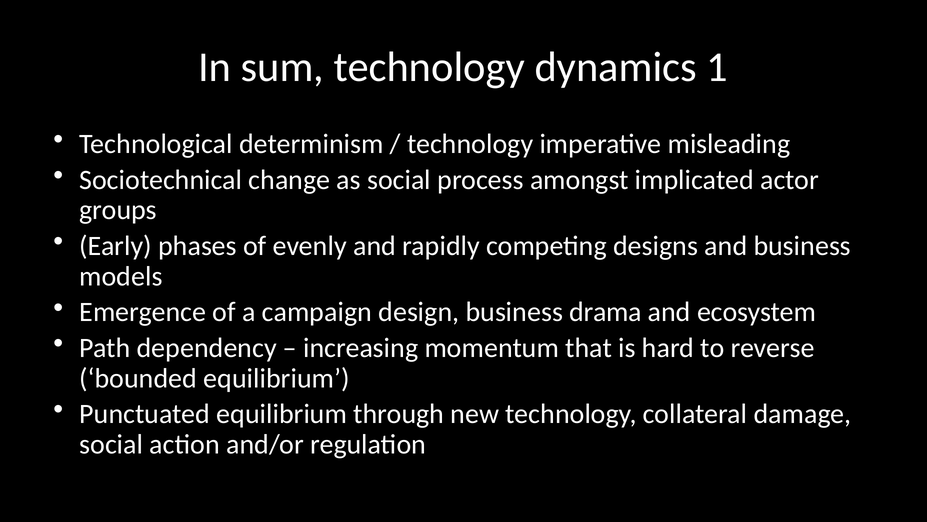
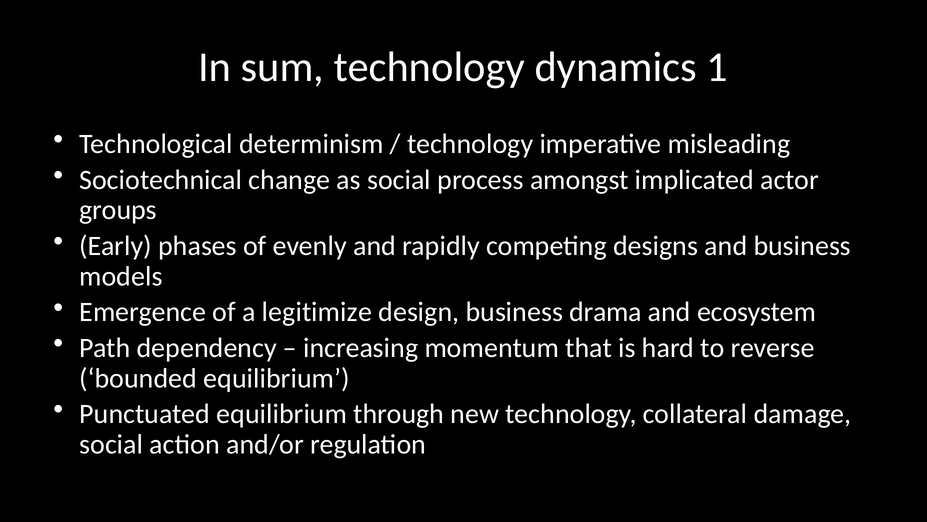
campaign: campaign -> legitimize (317, 312)
